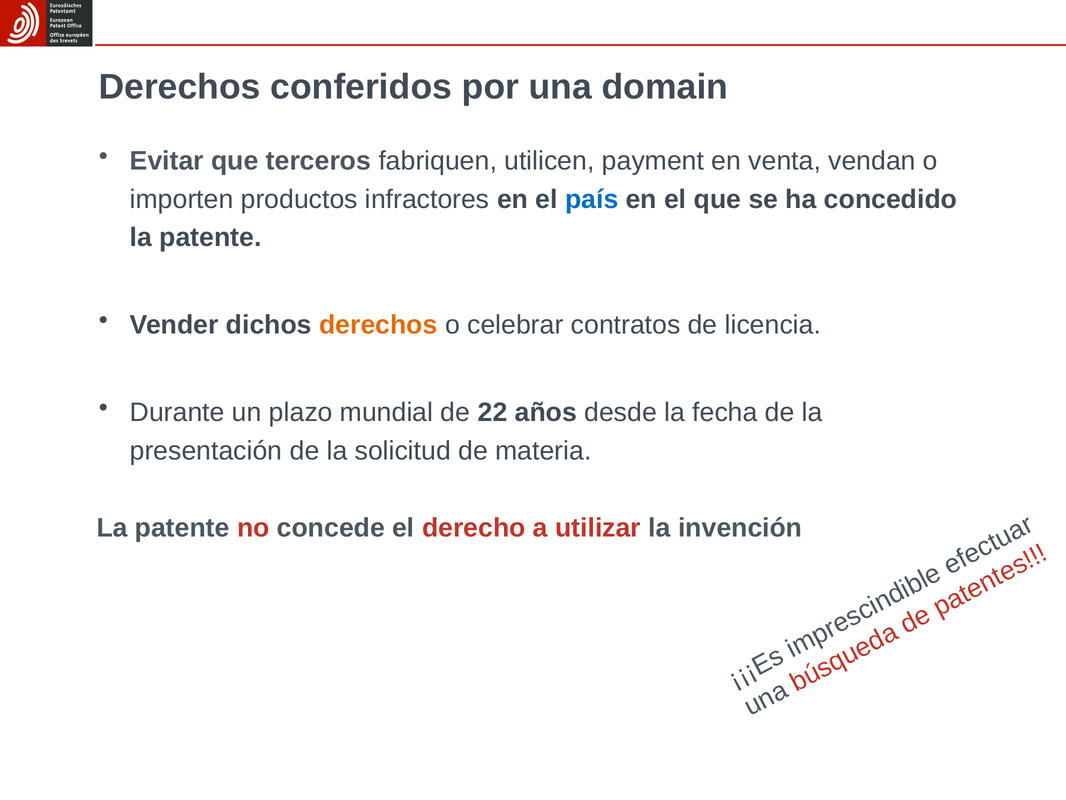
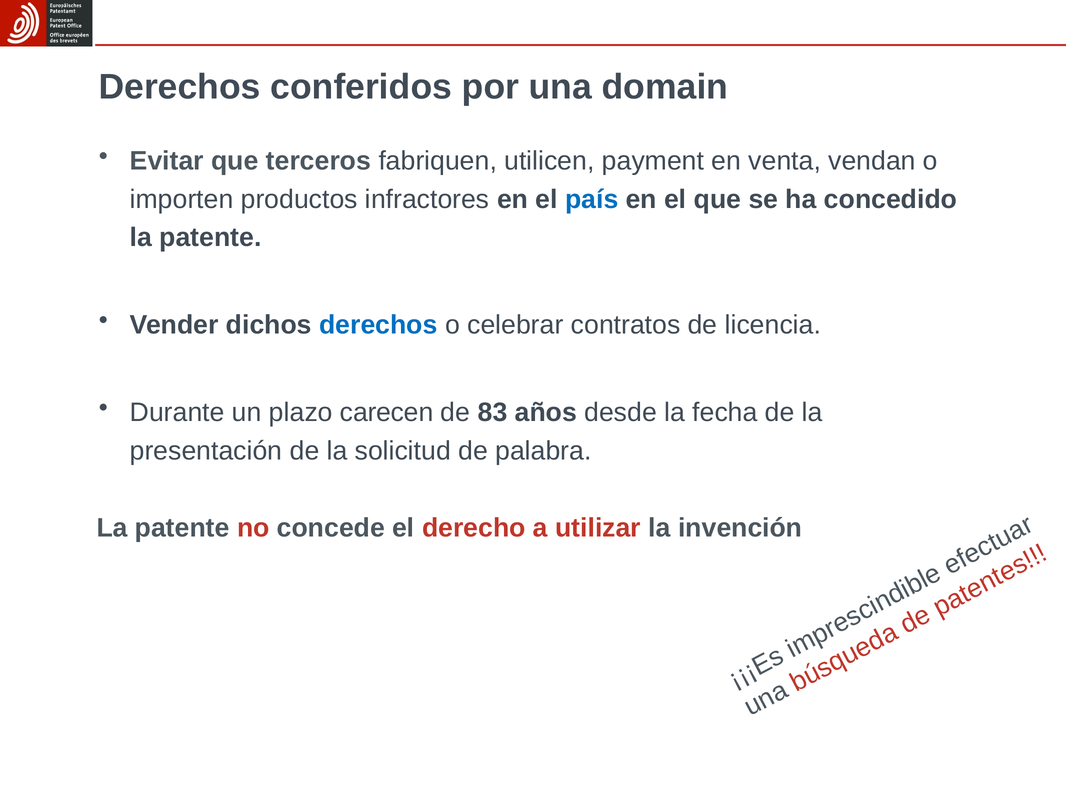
derechos colour: orange -> blue (378, 325)
mundial: mundial -> carecen (387, 412)
22: 22 -> 83 (493, 412)
materia: materia -> palabra (543, 451)
